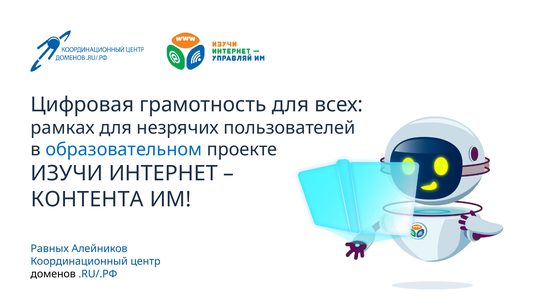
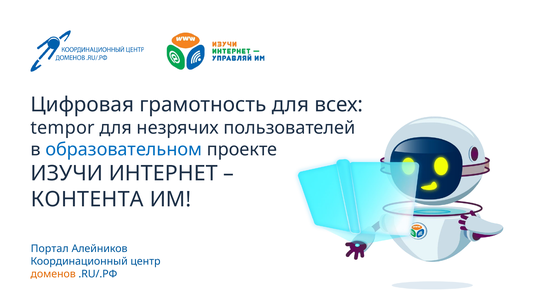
рамках: рамках -> tempor (63, 128)
Равных: Равных -> Портал (50, 249)
доменов colour: black -> orange (53, 274)
